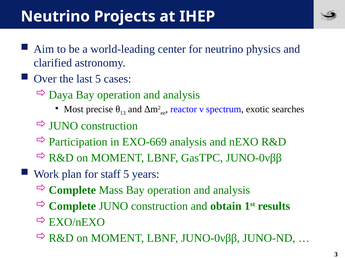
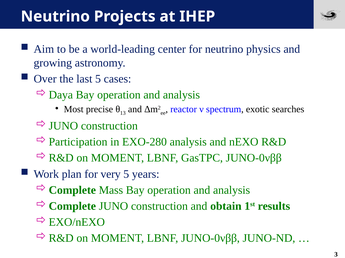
clarified: clarified -> growing (53, 63)
EXO-669: EXO-669 -> EXO-280 (144, 142)
staff: staff -> very (111, 175)
